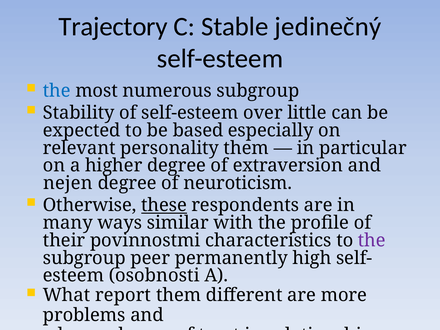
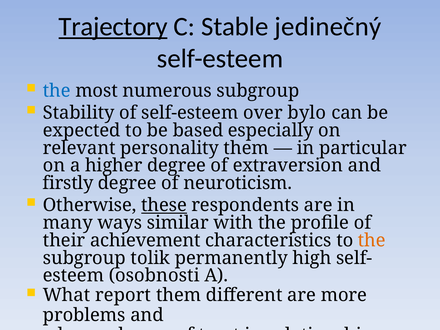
Trajectory underline: none -> present (113, 26)
little: little -> bylo (307, 113)
nejen: nejen -> firstly (68, 183)
povinnostmi: povinnostmi -> achievement (145, 240)
the colour: purple -> orange (372, 240)
peer: peer -> tolik (150, 258)
